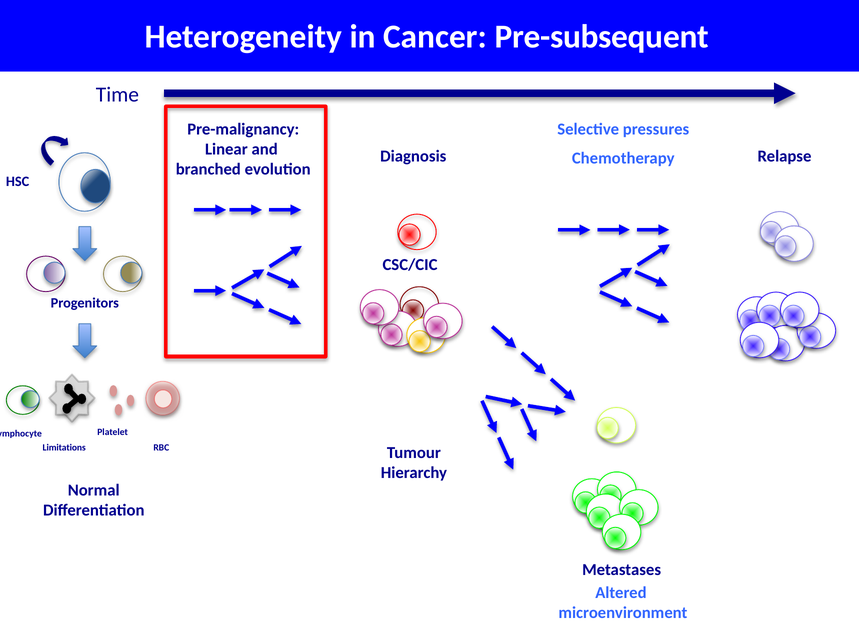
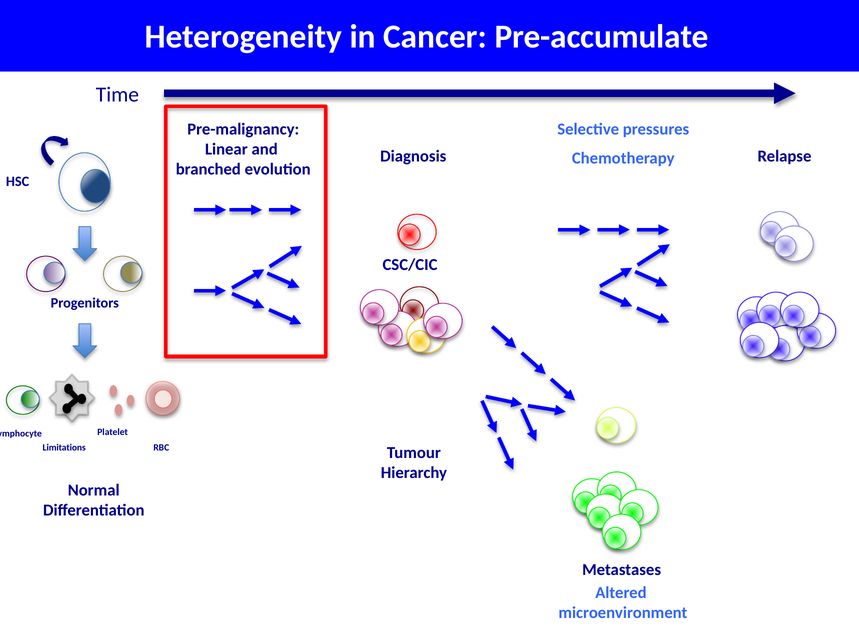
Pre-subsequent: Pre-subsequent -> Pre-accumulate (602, 37)
